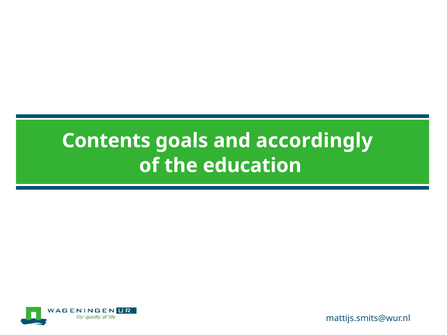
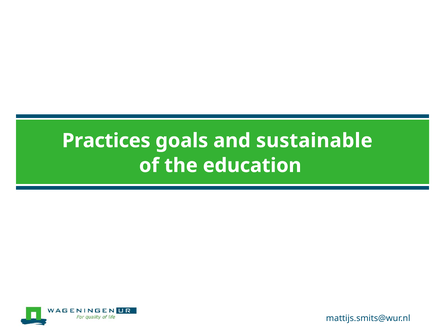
Contents: Contents -> Practices (106, 141)
accordingly: accordingly -> sustainable (314, 141)
